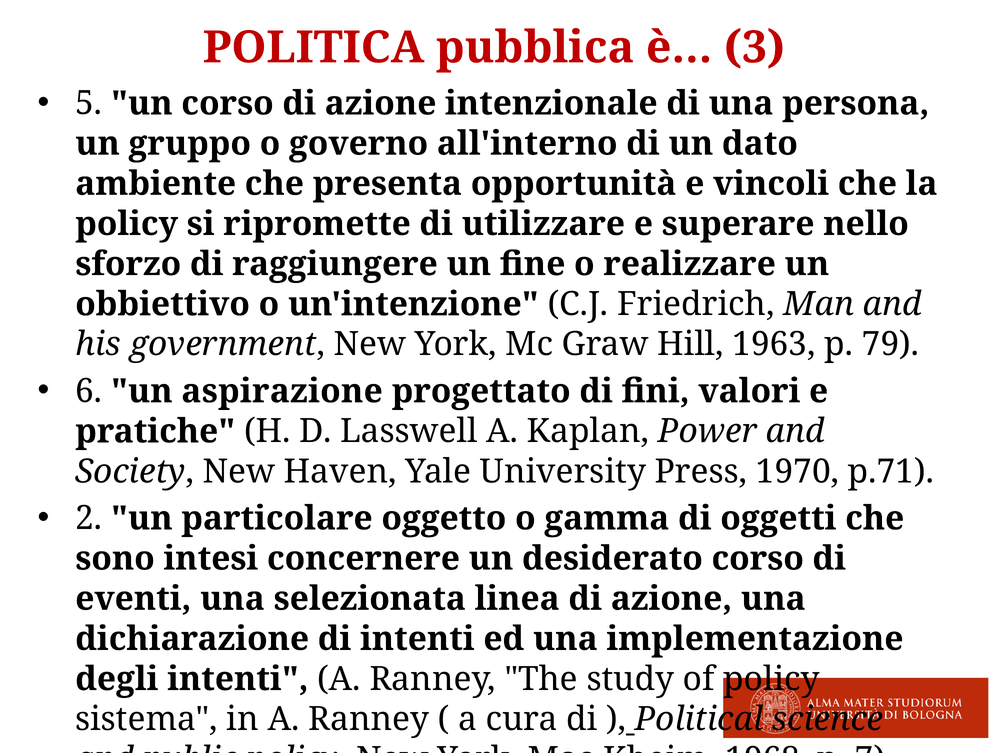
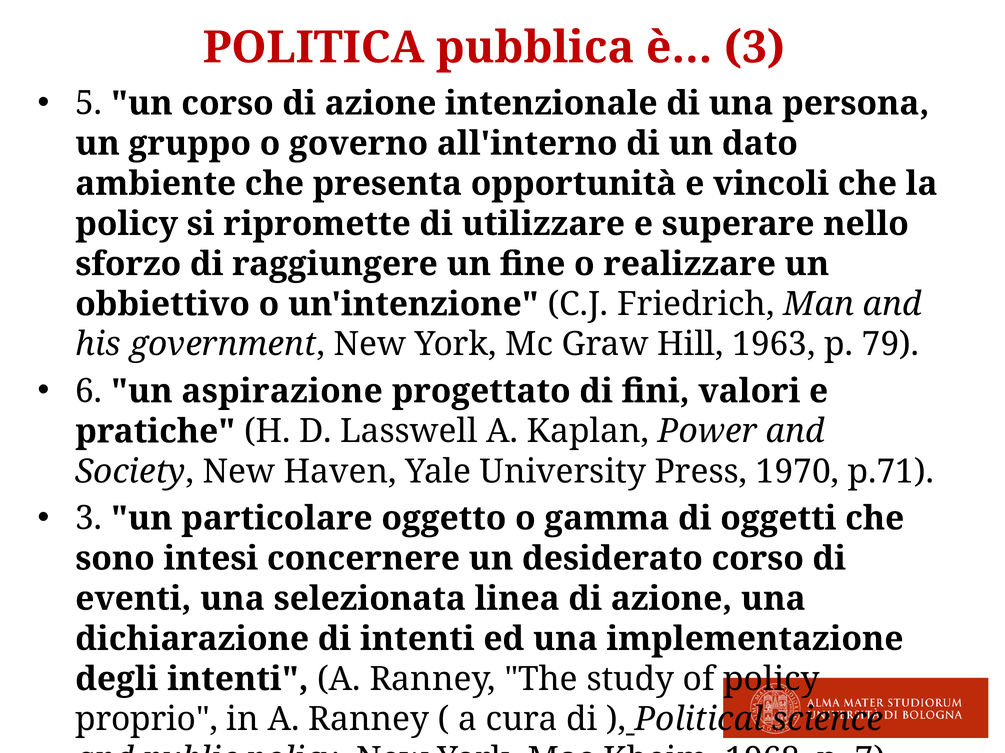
2: 2 -> 3 (89, 519)
sistema: sistema -> proprio (147, 720)
